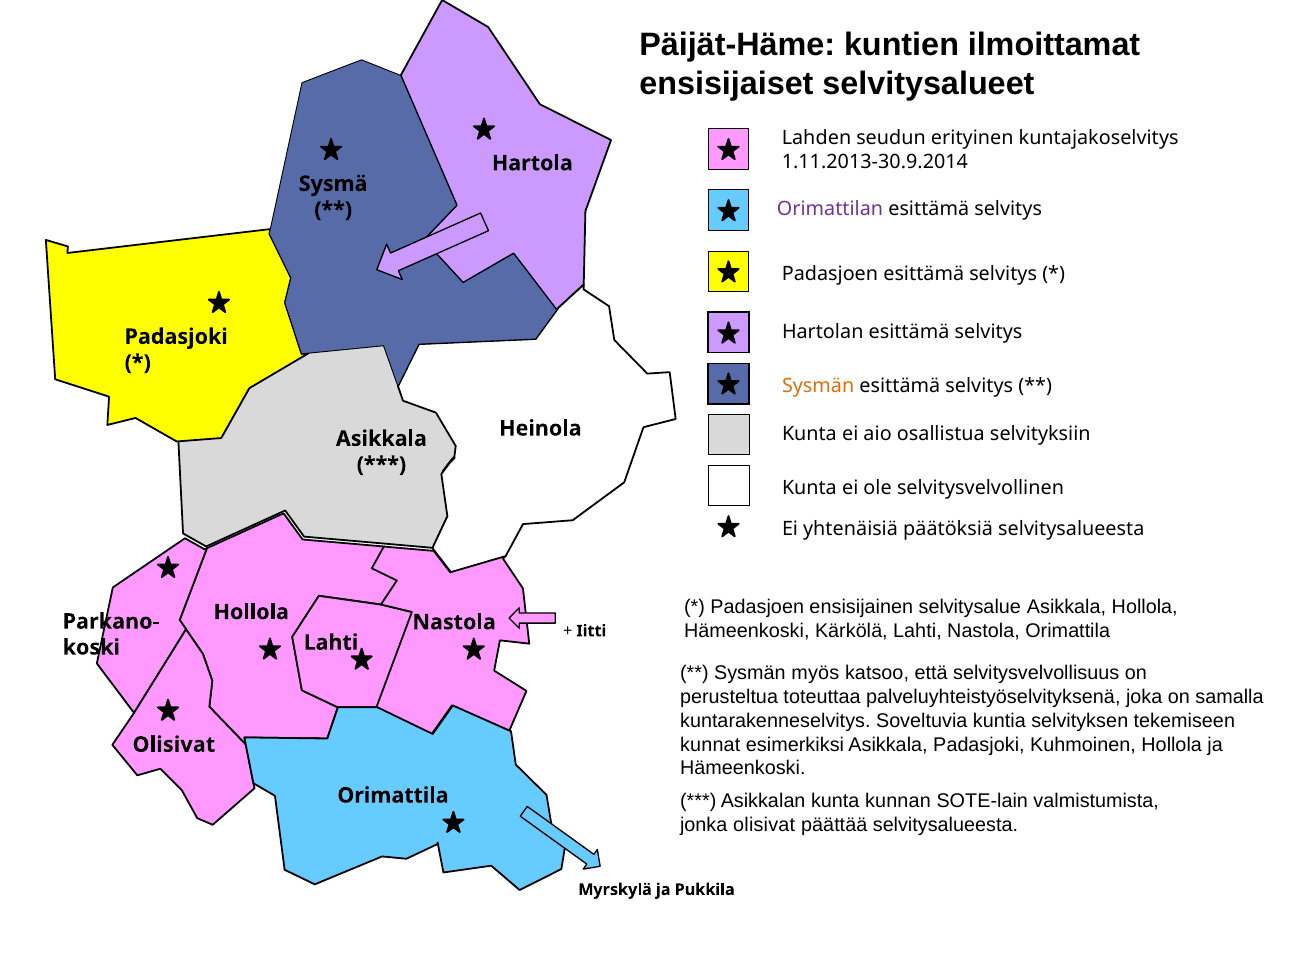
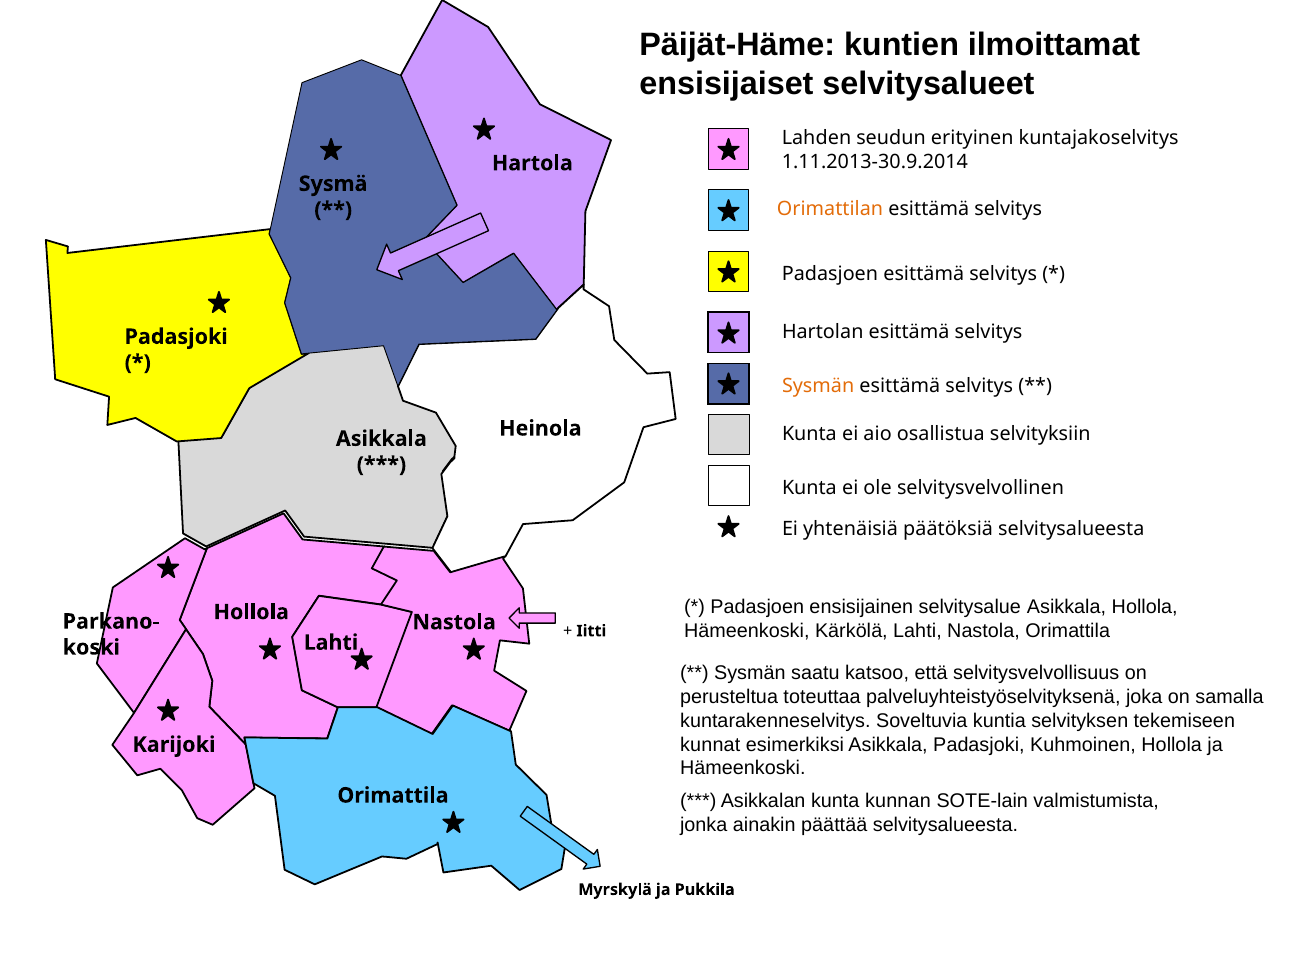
Orimattilan colour: purple -> orange (830, 209)
myös: myös -> saatu (815, 673)
Olisivat: Olisivat -> Karijoki (174, 744)
jonka olisivat: olisivat -> ainakin (764, 824)
